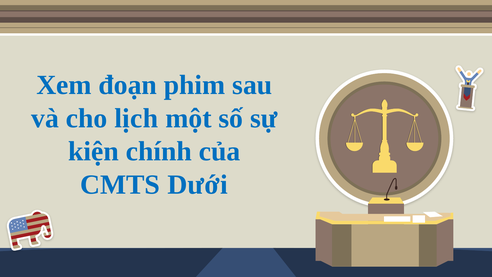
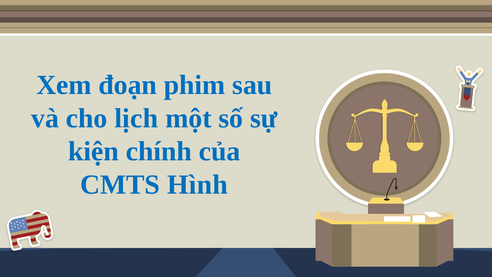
Dưới: Dưới -> Hình (198, 185)
